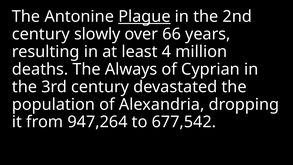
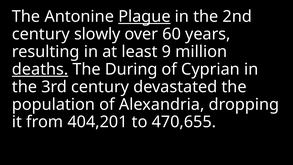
66: 66 -> 60 (172, 34)
4: 4 -> 9 (166, 52)
deaths underline: none -> present (40, 69)
Always: Always -> During (131, 69)
947,264: 947,264 -> 404,201 (97, 122)
677,542: 677,542 -> 470,655 (184, 122)
